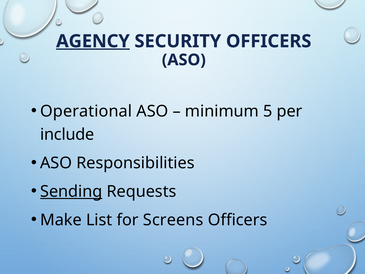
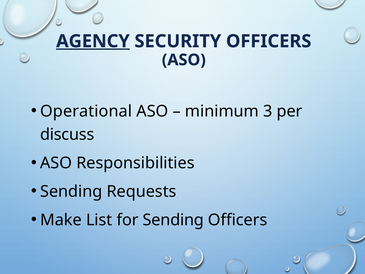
5: 5 -> 3 (268, 111)
include: include -> discuss (67, 134)
Sending underline: present -> none (71, 191)
for Screens: Screens -> Sending (173, 220)
